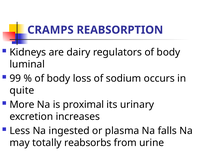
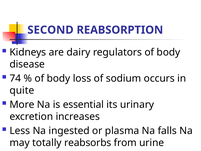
CRAMPS: CRAMPS -> SECOND (50, 30)
luminal: luminal -> disease (27, 64)
99: 99 -> 74 (15, 78)
proximal: proximal -> essential (83, 104)
